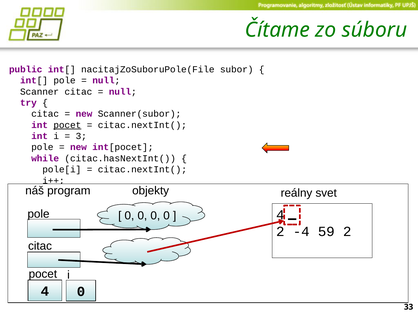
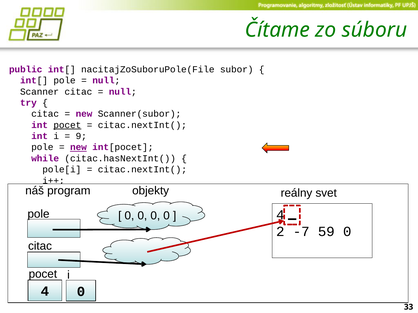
3: 3 -> 9 (81, 136)
new underline: none -> present (78, 147)
-4: -4 -> -7 (301, 232)
59 2: 2 -> 0 (347, 232)
